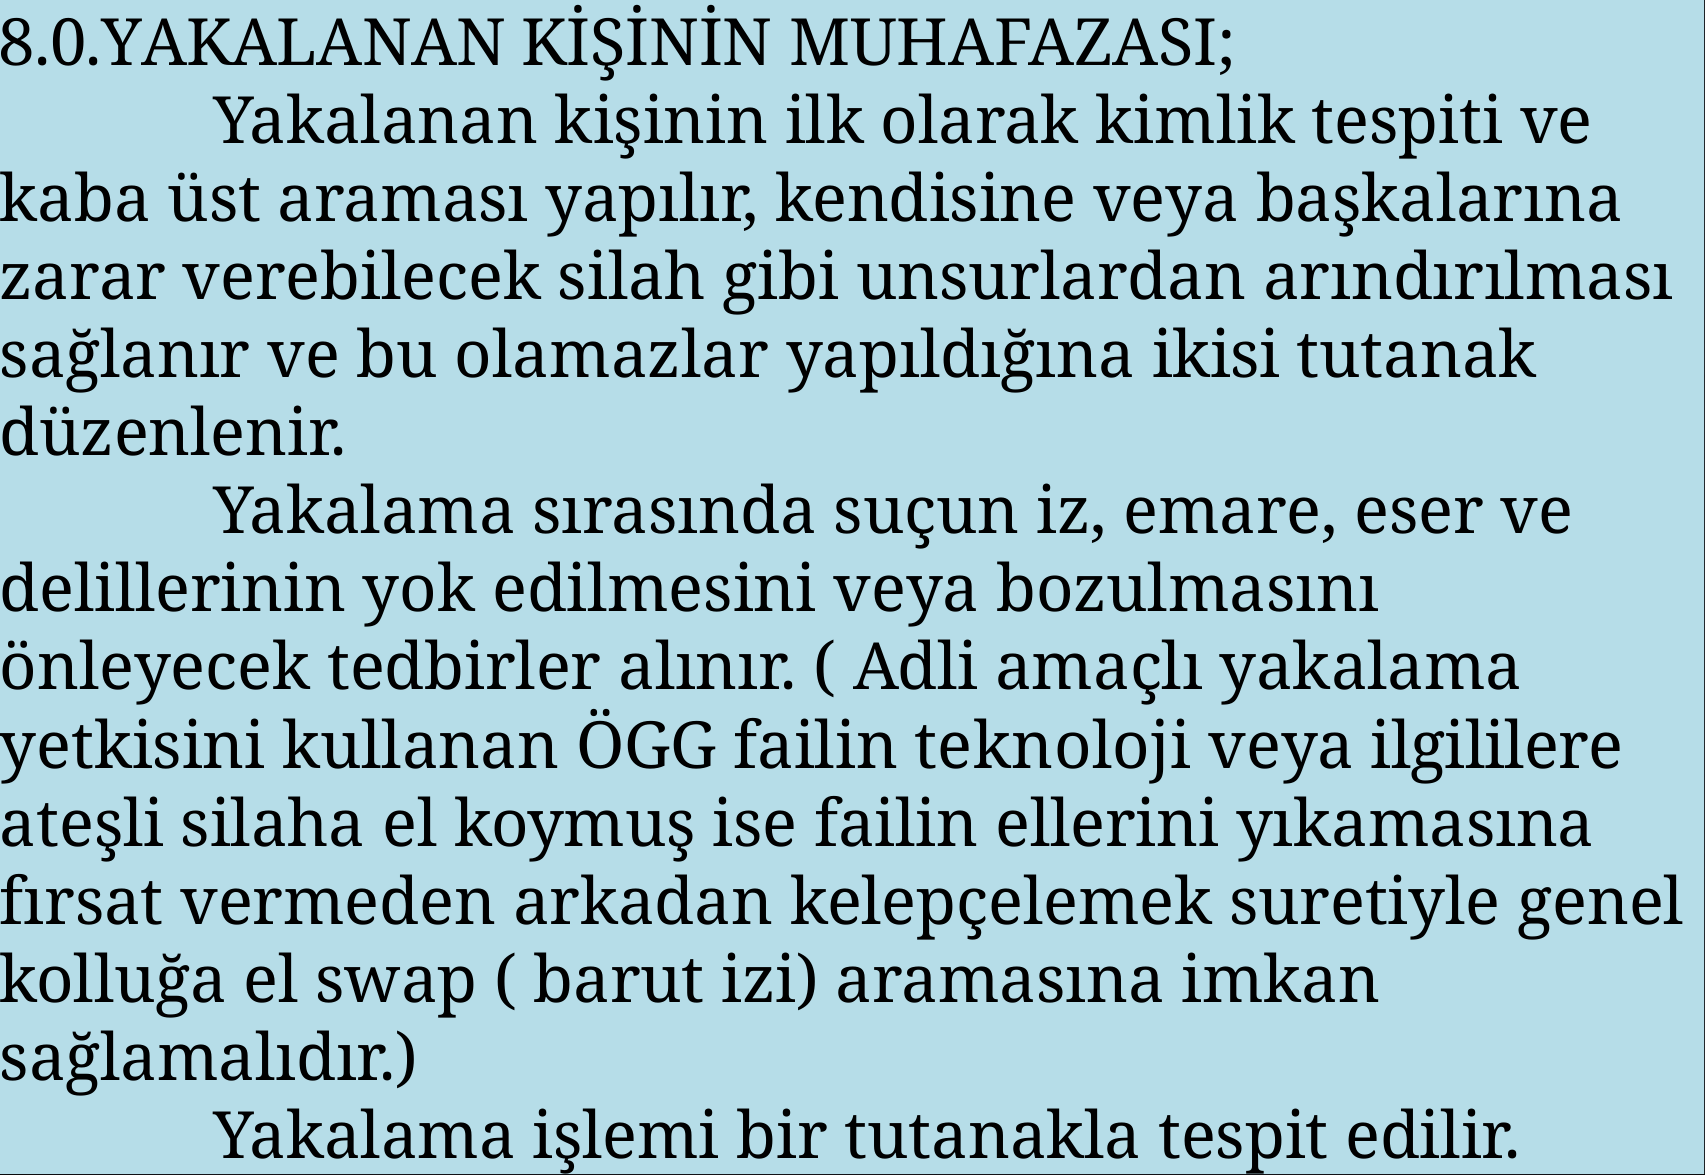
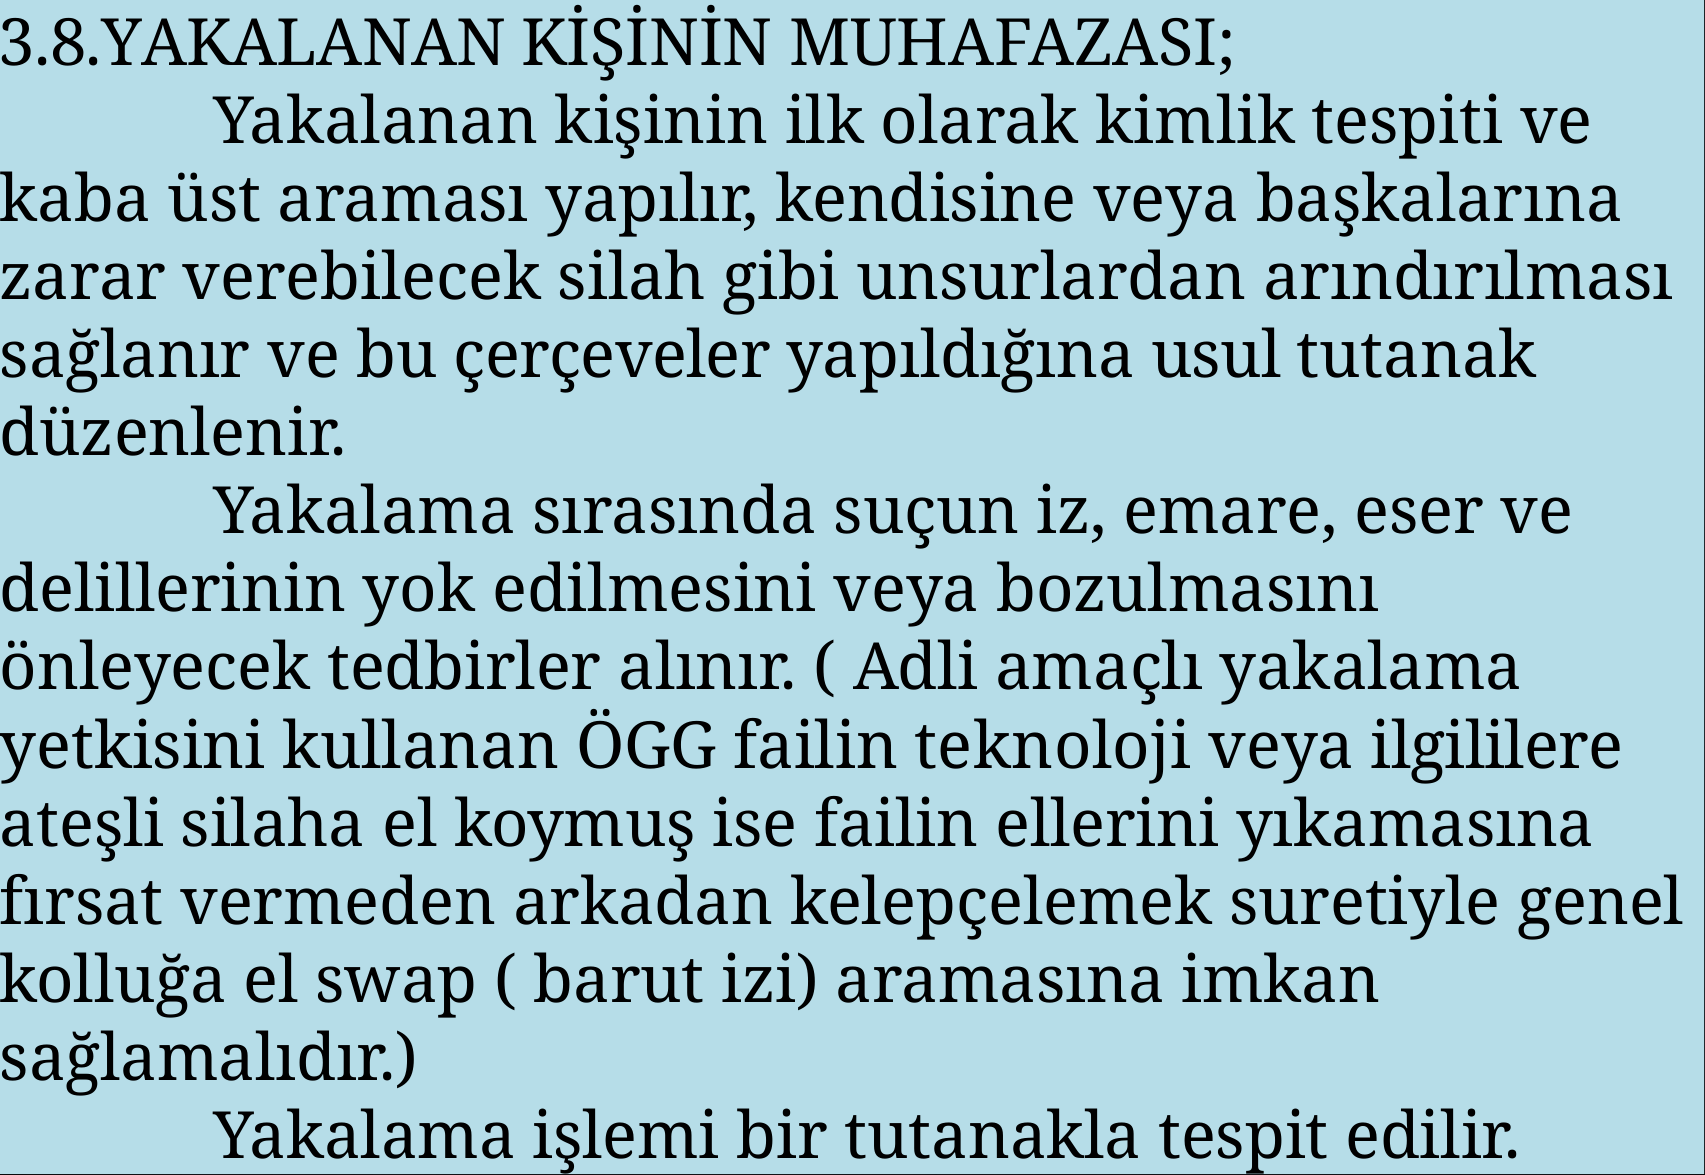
8.0.YAKALANAN: 8.0.YAKALANAN -> 3.8.YAKALANAN (252, 44)
olamazlar: olamazlar -> çerçeveler (612, 356)
ikisi: ikisi -> usul (1216, 356)
